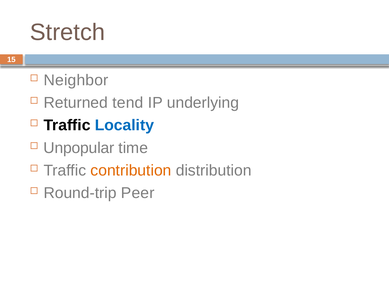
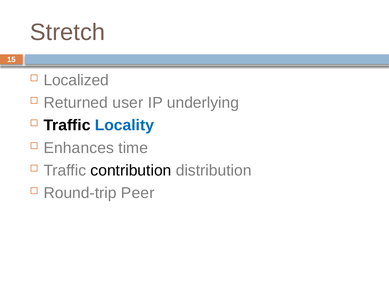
Neighbor: Neighbor -> Localized (76, 80)
tend: tend -> user (128, 103)
Unpopular: Unpopular -> Enhances (79, 148)
contribution colour: orange -> black (131, 171)
